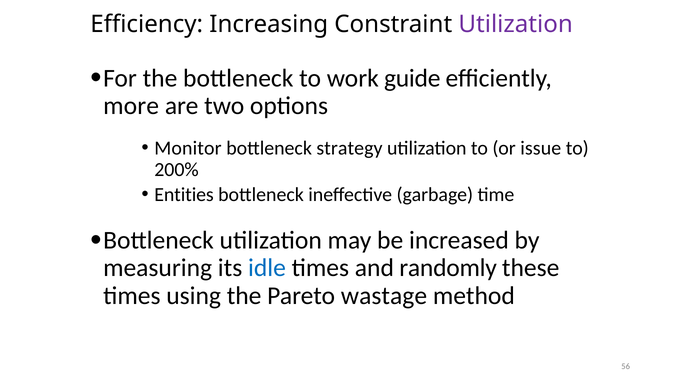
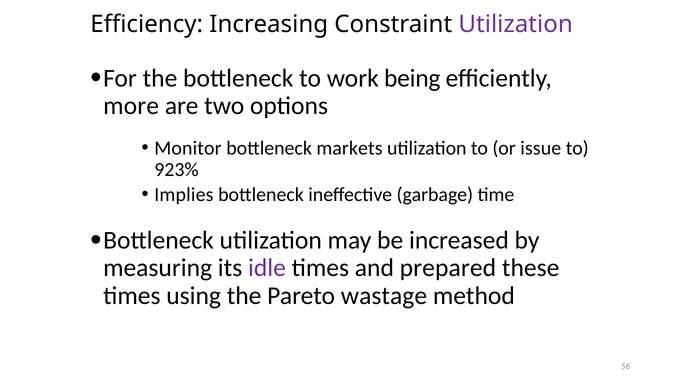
guide: guide -> being (412, 78)
strategy: strategy -> markets (349, 148)
200%: 200% -> 923% (176, 169)
Entities: Entities -> Implies (184, 195)
idle colour: blue -> purple (267, 268)
randomly: randomly -> prepared (448, 268)
